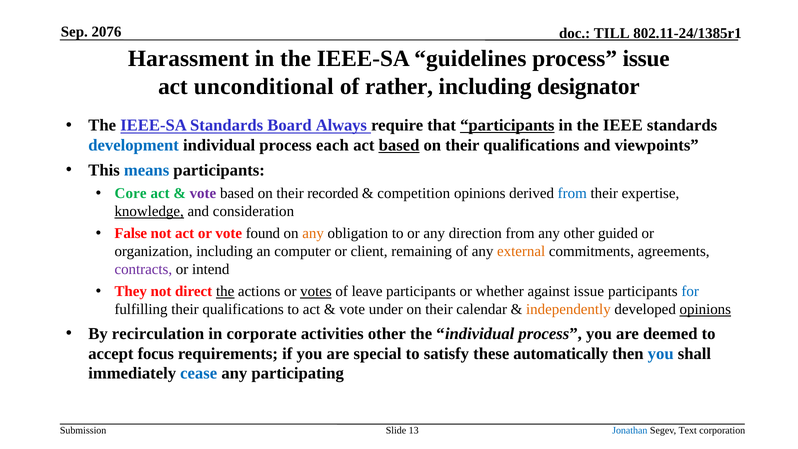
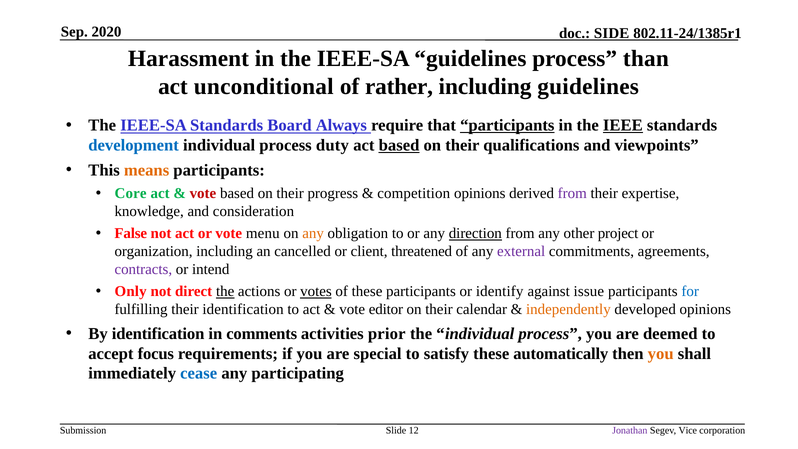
2076: 2076 -> 2020 (106, 32)
TILL: TILL -> SIDE (612, 33)
process issue: issue -> than (646, 59)
including designator: designator -> guidelines (588, 87)
IEEE underline: none -> present (623, 125)
each: each -> duty (332, 145)
means colour: blue -> orange (147, 170)
vote colour: purple -> red (203, 193)
recorded: recorded -> progress (333, 193)
from colour: blue -> purple (572, 193)
knowledge underline: present -> none (149, 211)
found: found -> menu (263, 233)
direction underline: none -> present (475, 233)
guided: guided -> project (618, 233)
computer: computer -> cancelled (303, 251)
remaining: remaining -> threatened (422, 251)
external colour: orange -> purple (521, 251)
They: They -> Only (131, 291)
of leave: leave -> these (367, 291)
whether: whether -> identify (500, 291)
fulfilling their qualifications: qualifications -> identification (243, 309)
under: under -> editor (386, 309)
opinions underline: present -> none (705, 309)
By recirculation: recirculation -> identification (158, 333)
corporate: corporate -> comments (262, 333)
activities other: other -> prior (387, 333)
you colour: blue -> orange (661, 353)
13: 13 -> 12 (414, 431)
Jonathan colour: blue -> purple (630, 431)
Text: Text -> Vice (688, 431)
